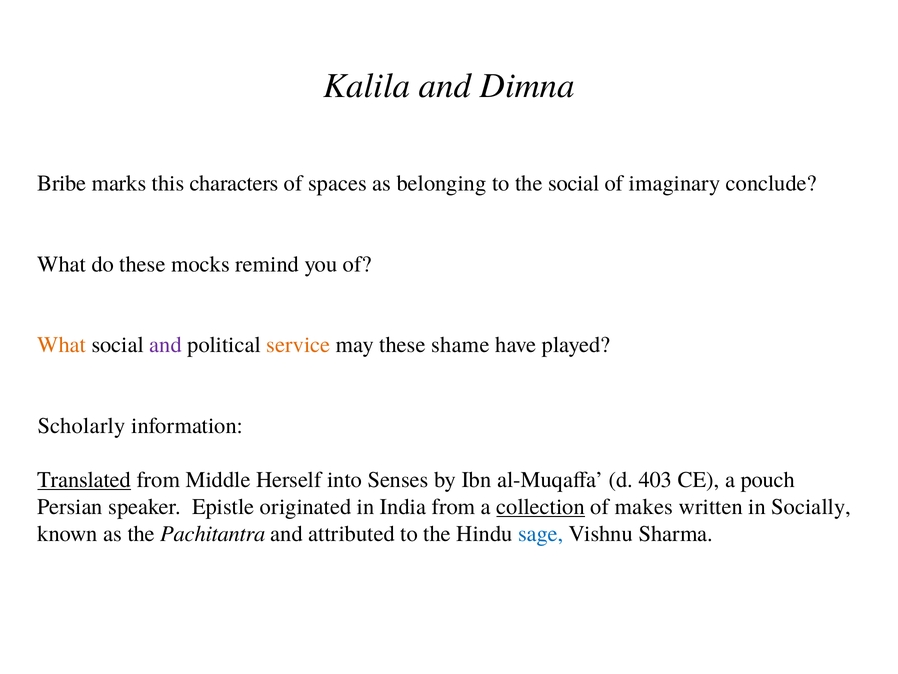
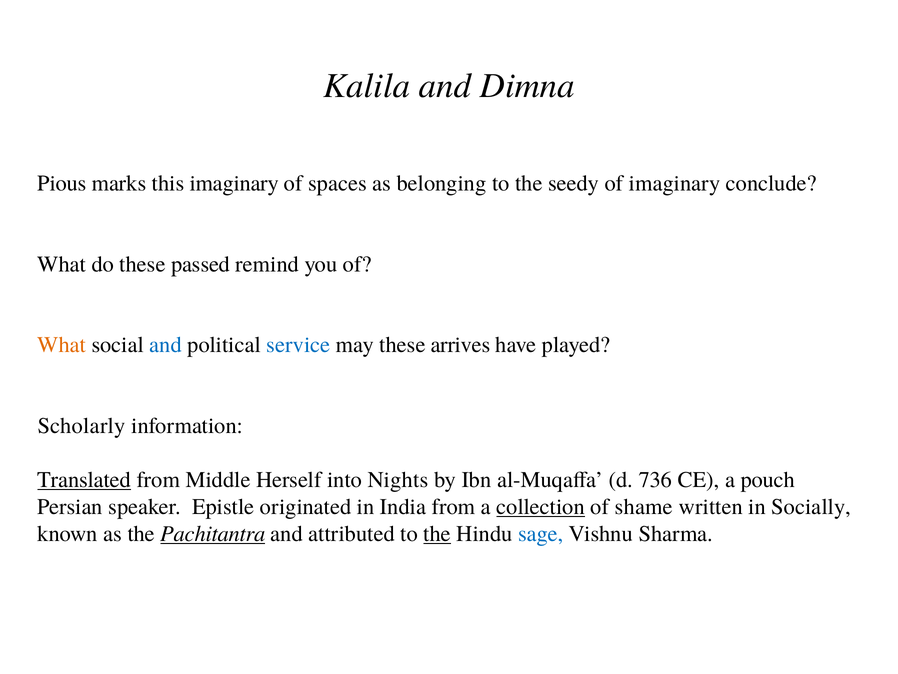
Bribe: Bribe -> Pious (62, 183)
this characters: characters -> imaginary (234, 183)
the social: social -> seedy (574, 183)
mocks: mocks -> passed (201, 264)
and colour: purple -> blue (166, 345)
service colour: orange -> blue (298, 345)
shame: shame -> arrives (461, 345)
Senses: Senses -> Nights (398, 480)
403: 403 -> 736 (655, 480)
makes: makes -> shame (644, 506)
Pachitantra underline: none -> present (213, 533)
the underline: none -> present (437, 533)
